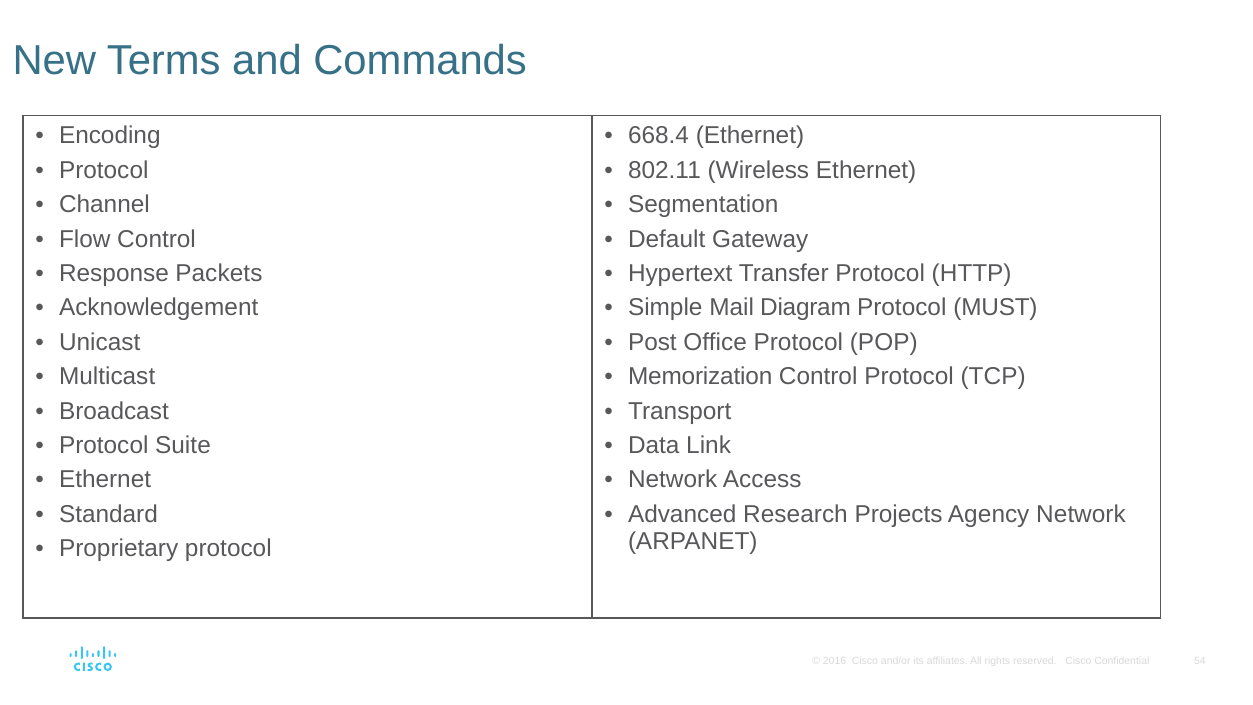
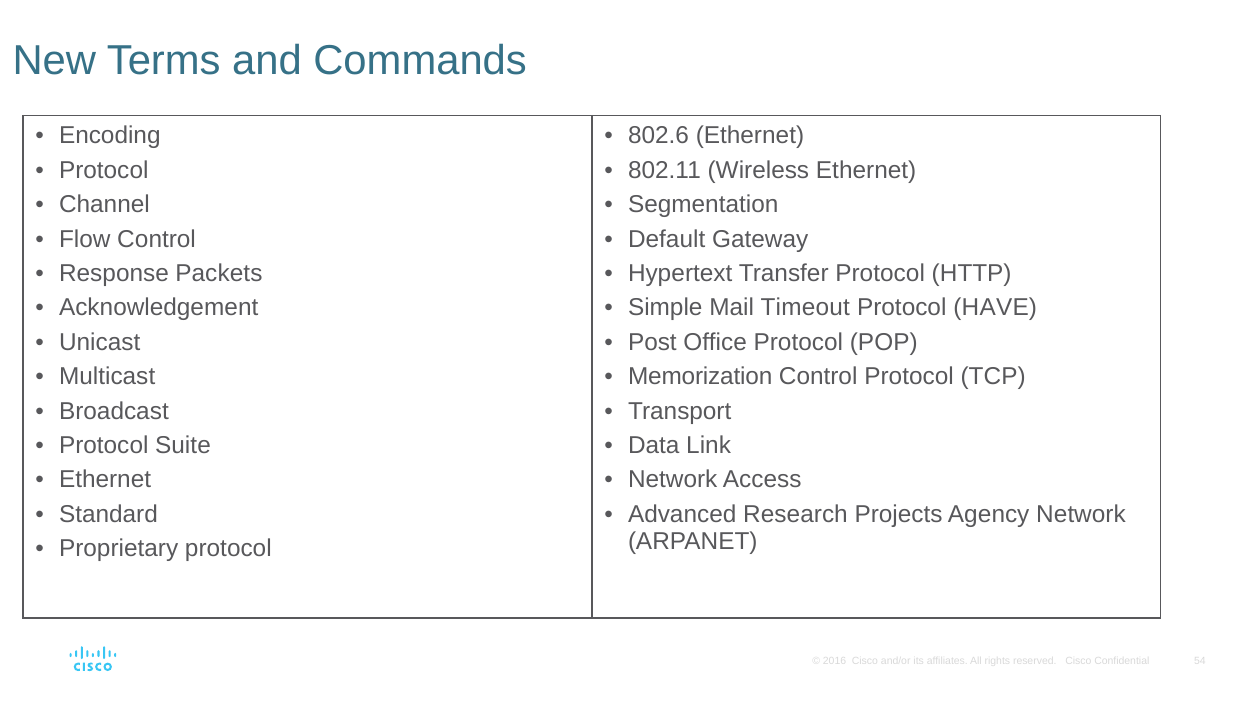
668.4: 668.4 -> 802.6 (658, 136)
Diagram: Diagram -> Timeout (805, 308)
MUST: MUST -> HAVE (995, 308)
